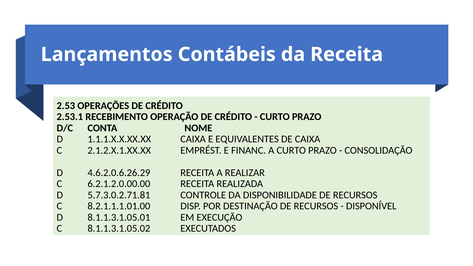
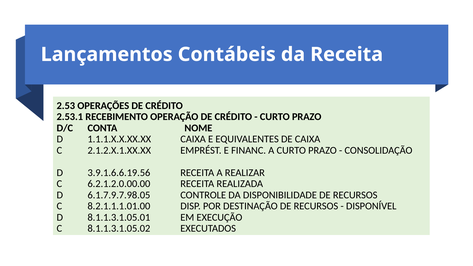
4.6.2.0.6.26.29: 4.6.2.0.6.26.29 -> 3.9.1.6.6.19.56 (119, 173)
5.7.3.0.2.71.81: 5.7.3.0.2.71.81 -> 6.1.7.9.7.98.05 (119, 195)
